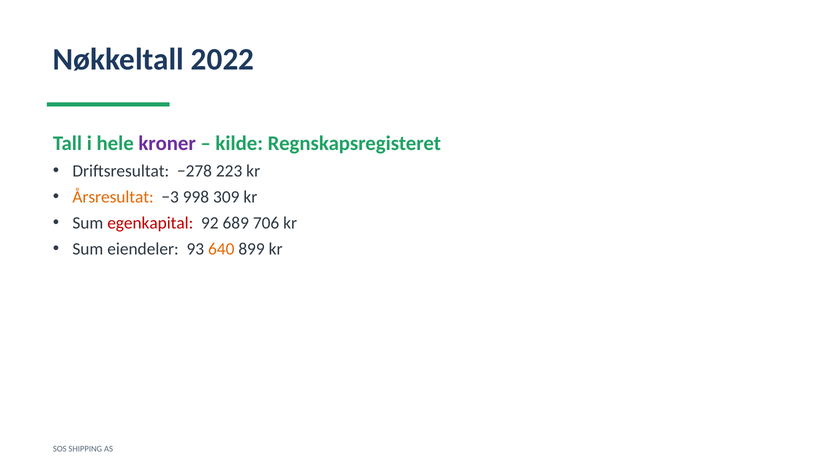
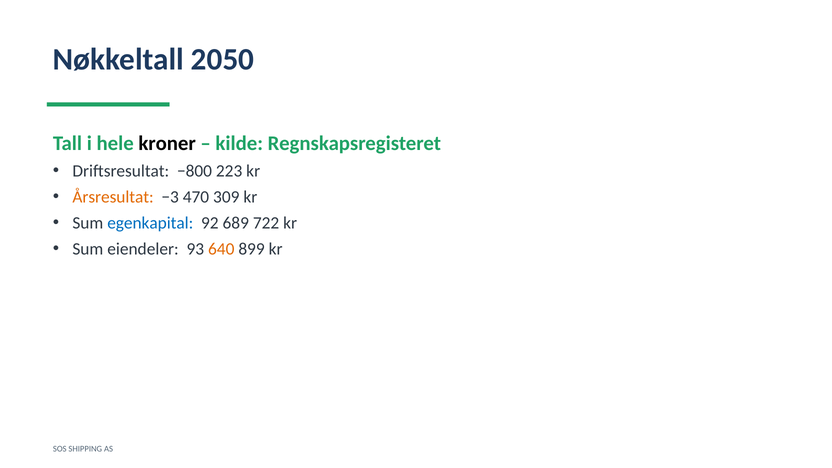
2022: 2022 -> 2050 (223, 59)
kroner colour: purple -> black (167, 143)
−278: −278 -> −800 (195, 171)
998: 998 -> 470 (196, 197)
egenkapital colour: red -> blue (150, 223)
706: 706 -> 722 (266, 223)
